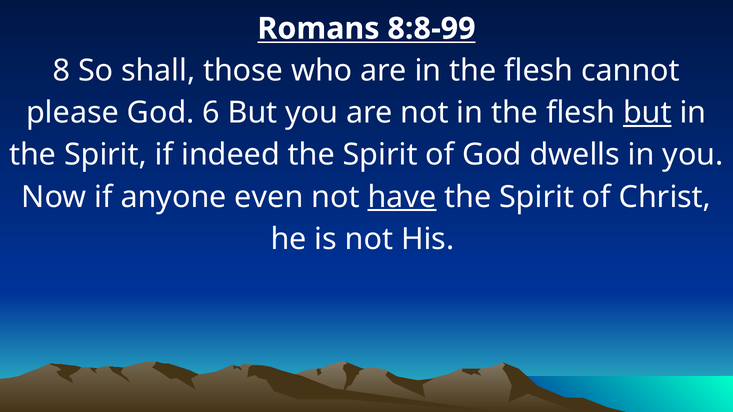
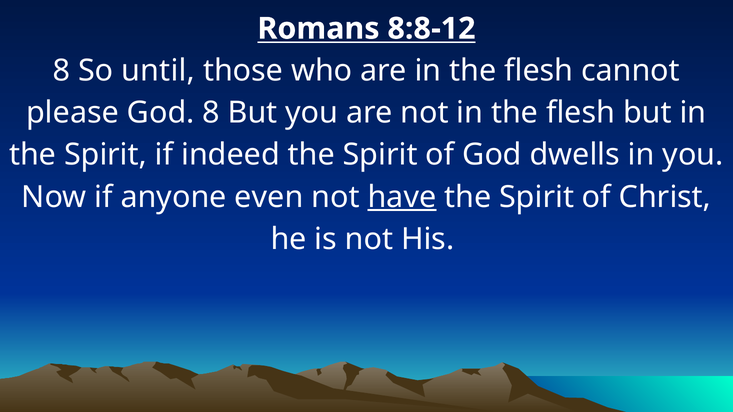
8:8-99: 8:8-99 -> 8:8-12 (431, 29)
shall: shall -> until (158, 71)
God 6: 6 -> 8 (211, 113)
but underline: present -> none (647, 113)
